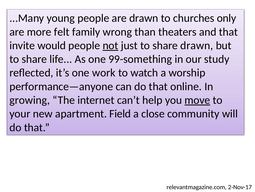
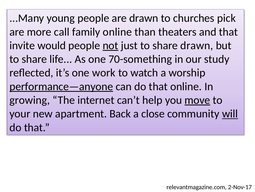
only: only -> pick (226, 18)
felt: felt -> call (62, 32)
family wrong: wrong -> online (117, 32)
99-something: 99-something -> 70-something (140, 59)
performance—anyone underline: none -> present (61, 86)
Field: Field -> Back (120, 113)
will underline: none -> present (230, 113)
